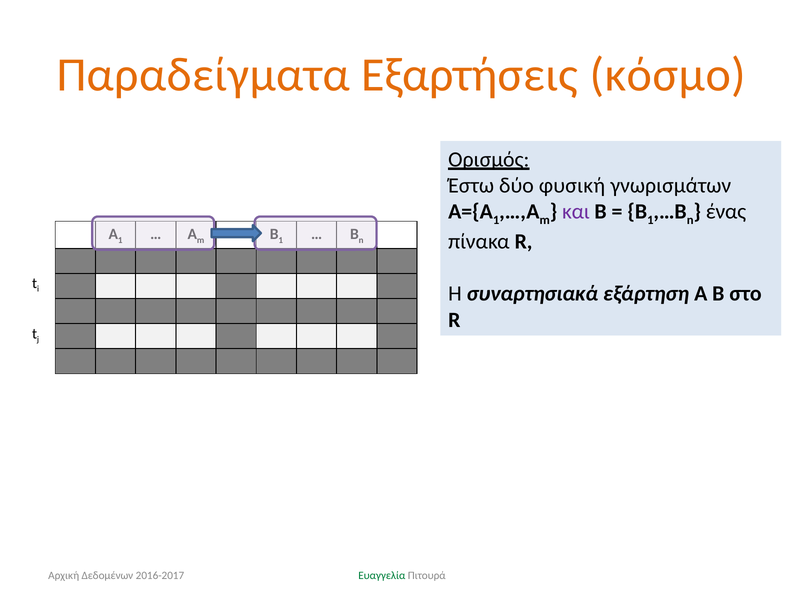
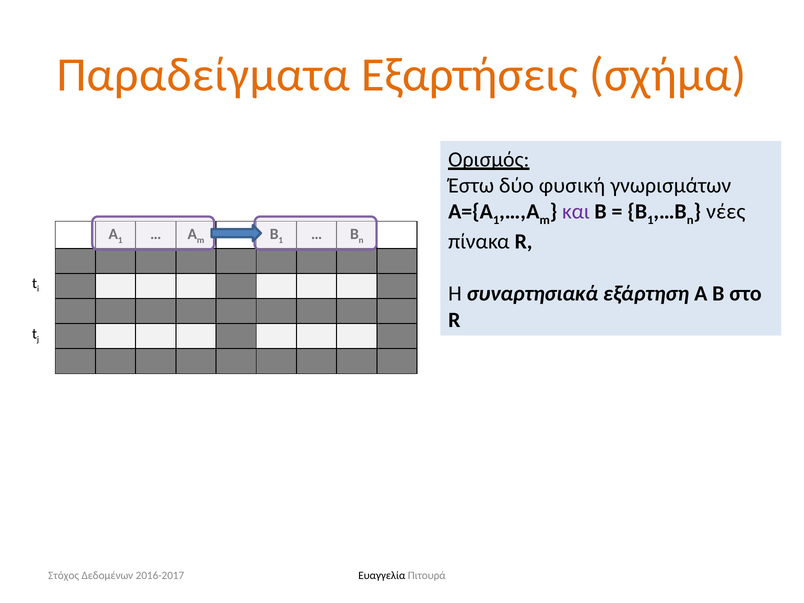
κόσμο: κόσμο -> σχήμα (668, 75)
ένας: ένας -> νέες (726, 212)
Αρχική: Αρχική -> Στόχος (64, 576)
Ευαγγελία colour: green -> black (382, 576)
